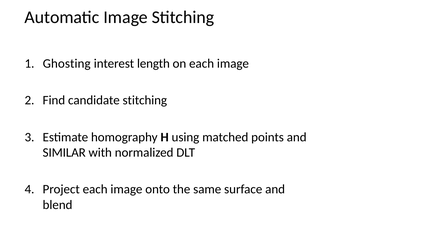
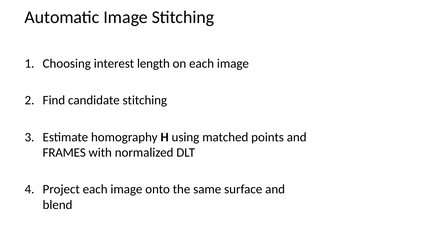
Ghosting: Ghosting -> Choosing (67, 63)
SIMILAR: SIMILAR -> FRAMES (64, 152)
